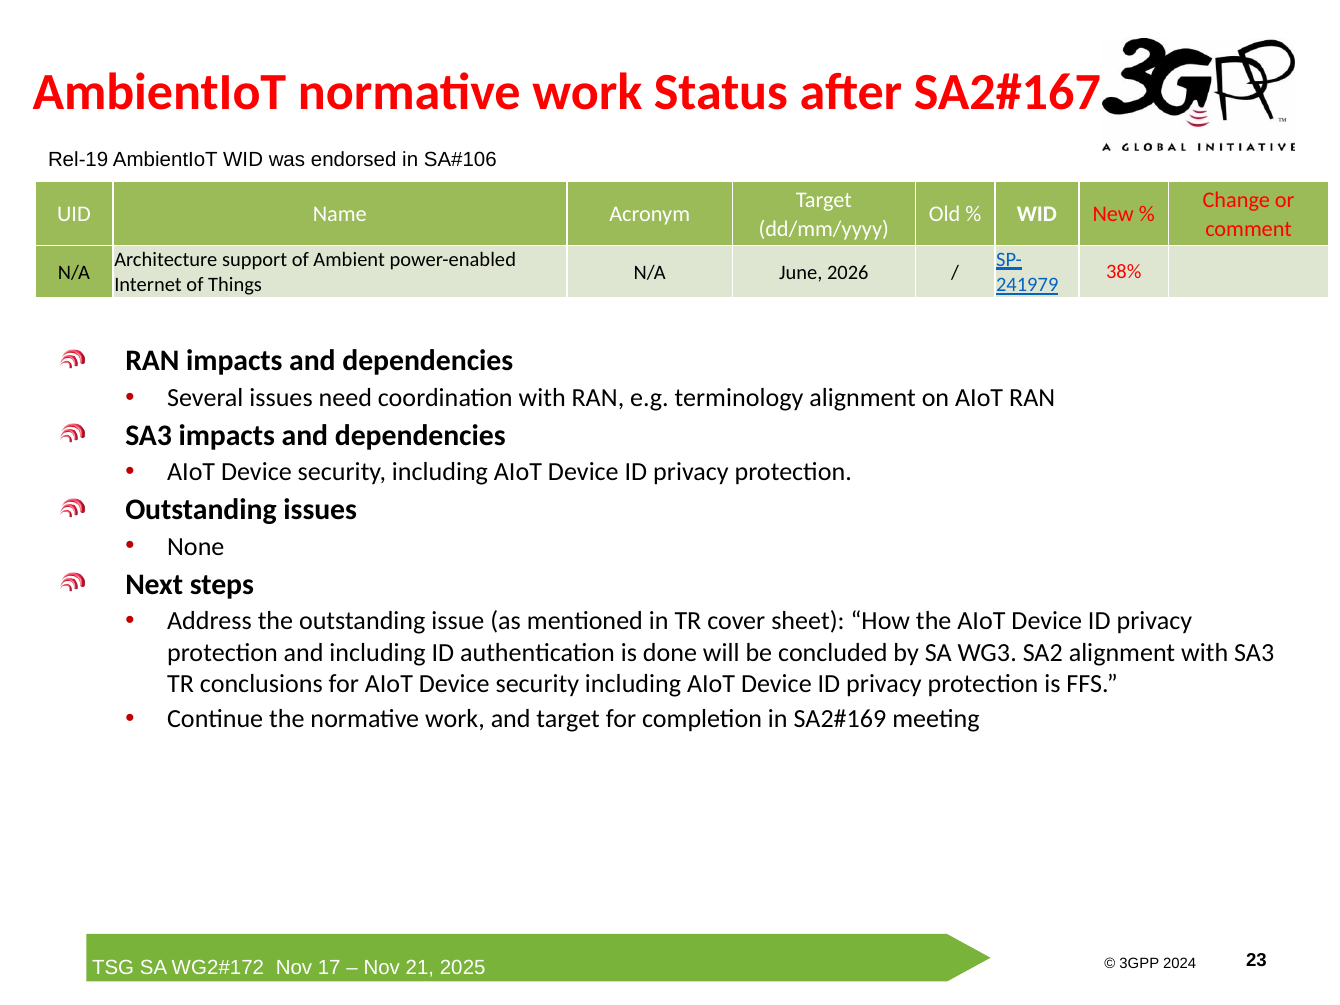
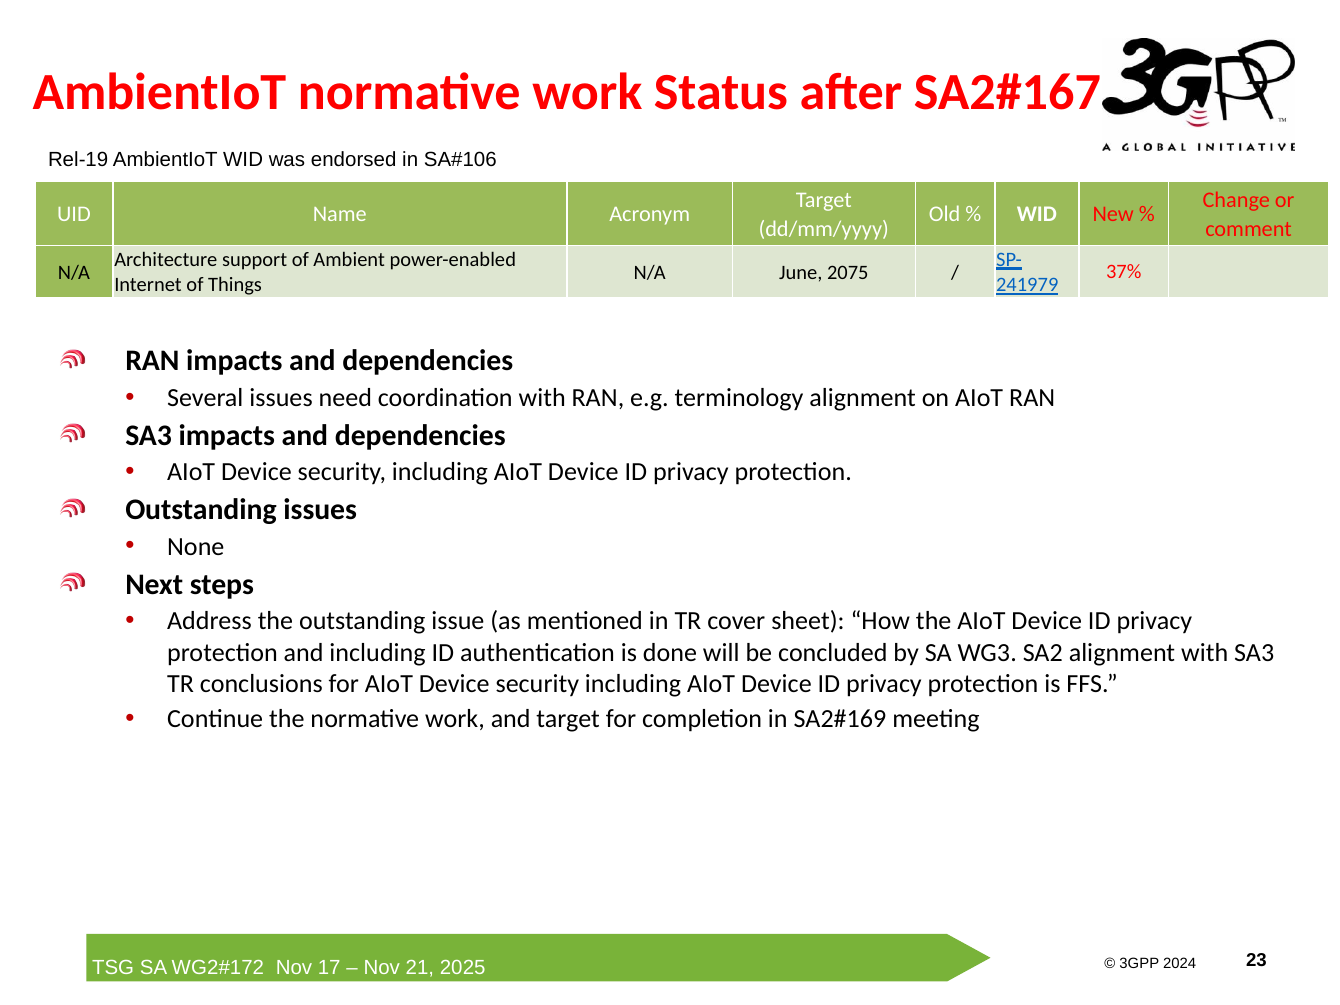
38%: 38% -> 37% (1124, 272)
2026: 2026 -> 2075 (848, 272)
